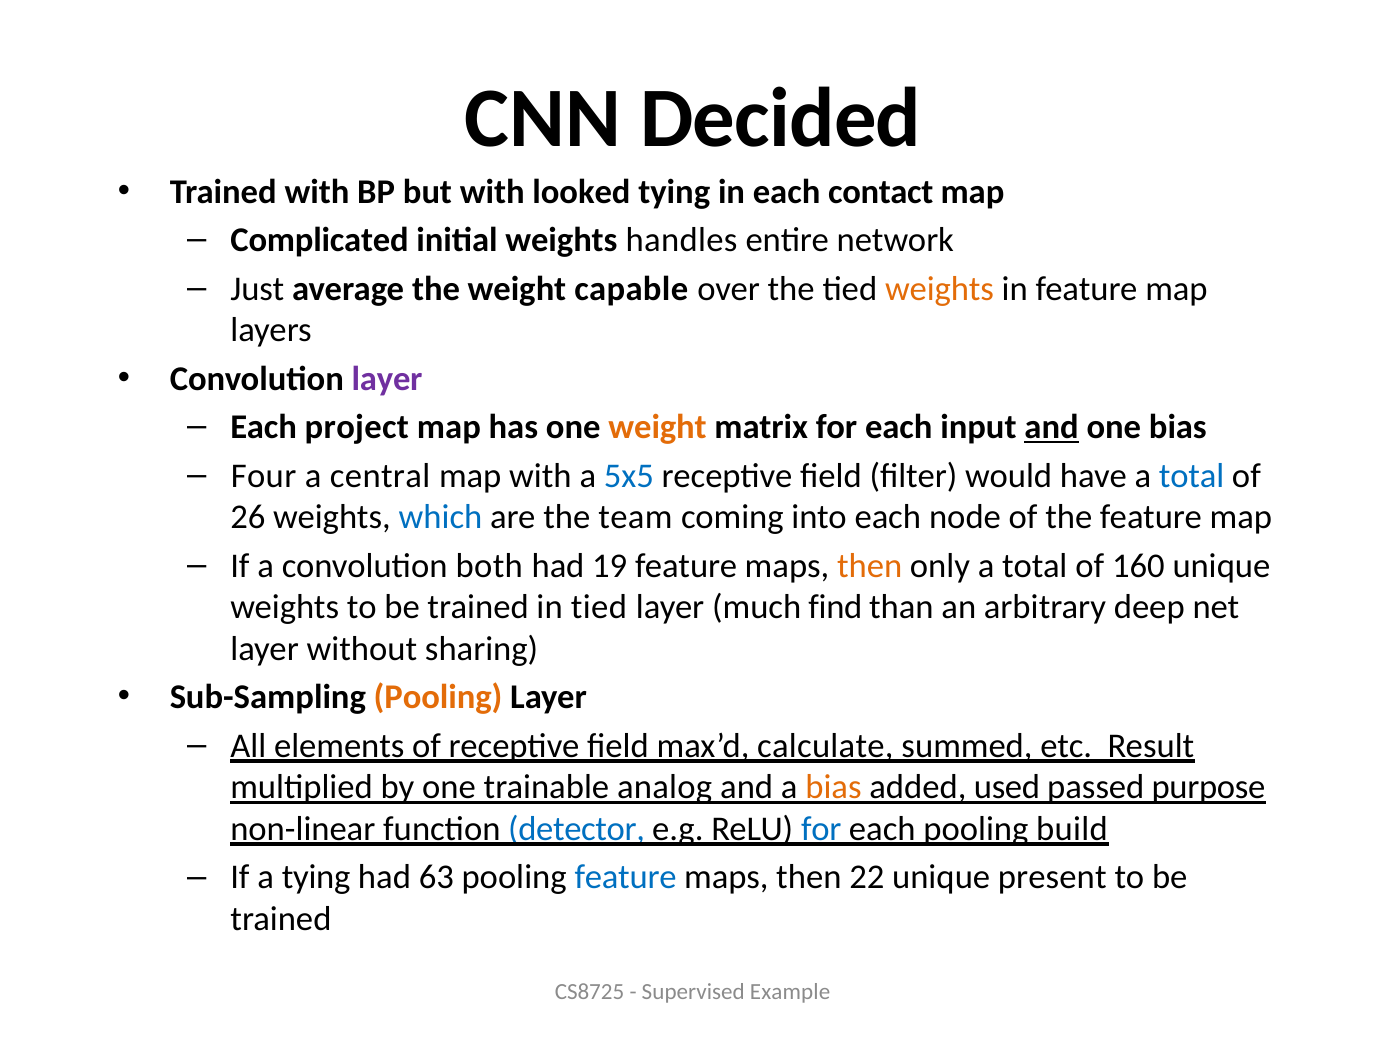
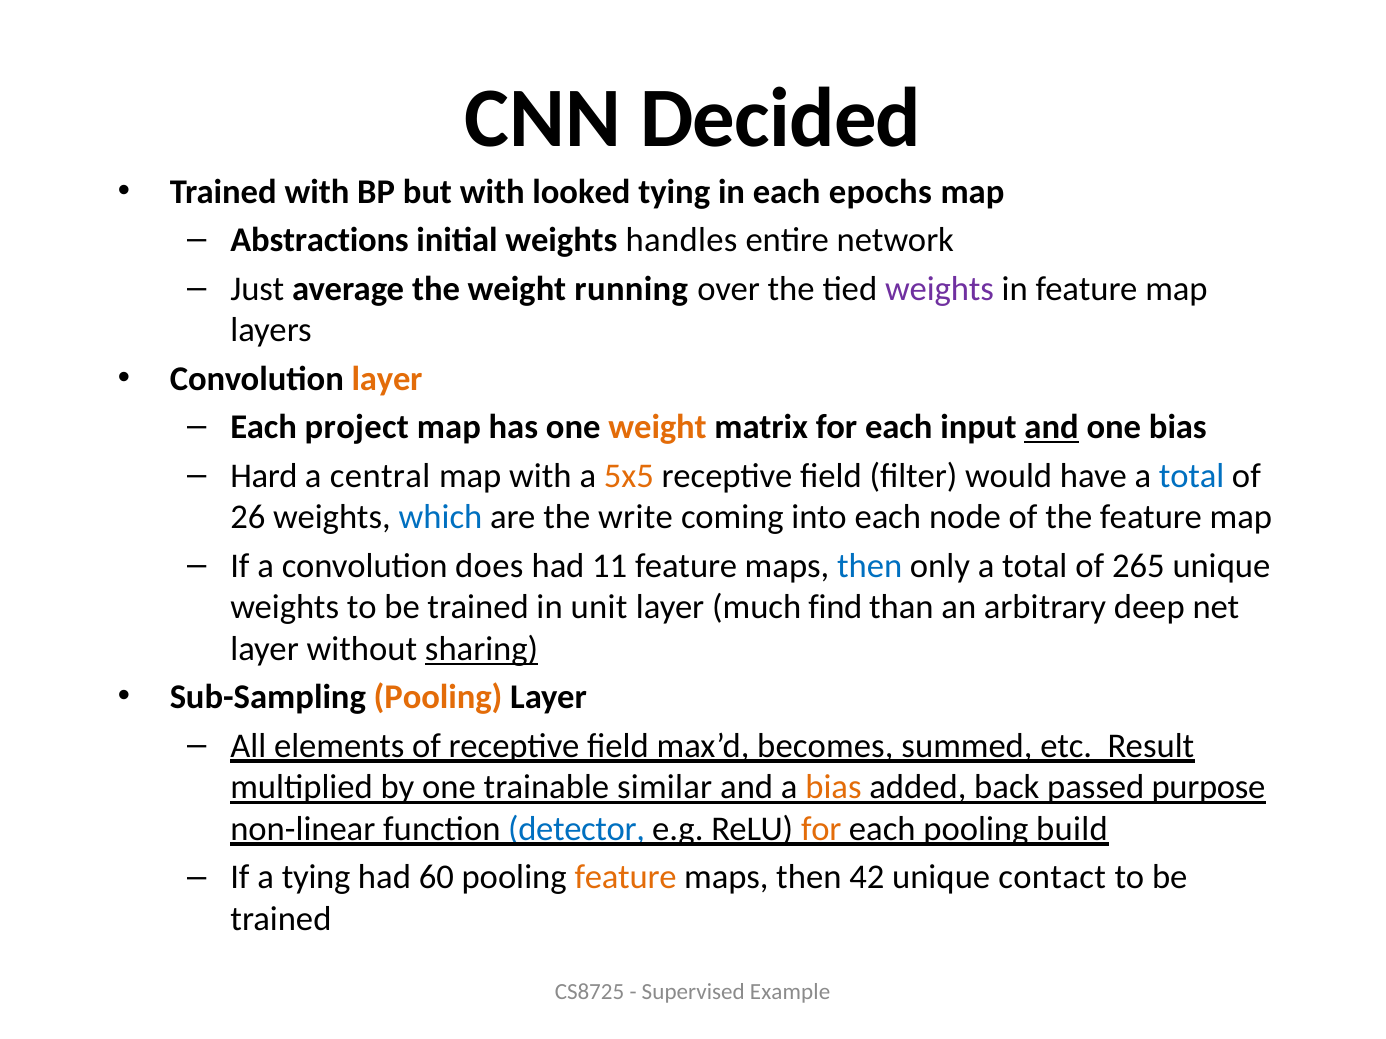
contact: contact -> epochs (880, 192)
Complicated: Complicated -> Abstractions (320, 240)
capable: capable -> running (631, 289)
weights colour: orange -> purple (940, 289)
layer colour: purple -> orange (387, 379)
Four: Four -> Hard (264, 476)
5x5 colour: blue -> orange (629, 476)
team: team -> write (636, 518)
both: both -> does (489, 566)
19: 19 -> 11 (610, 566)
then colour: orange -> blue (870, 566)
160: 160 -> 265 (1138, 566)
in tied: tied -> unit (599, 608)
sharing underline: none -> present (482, 649)
calculate: calculate -> becomes (825, 746)
analog: analog -> similar (665, 788)
used: used -> back (1007, 788)
for colour: blue -> orange (821, 829)
63: 63 -> 60 (436, 878)
feature colour: blue -> orange (626, 878)
22: 22 -> 42 (867, 878)
present: present -> contact (1052, 878)
